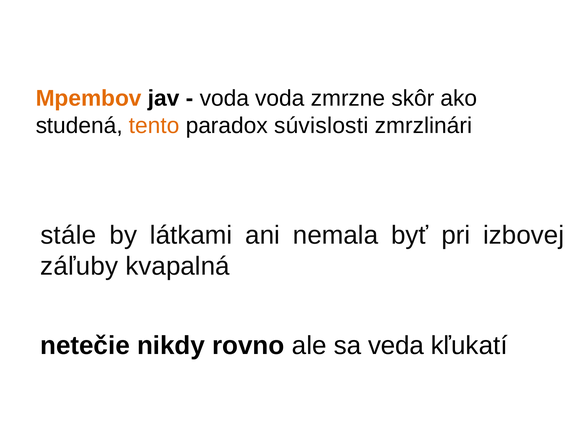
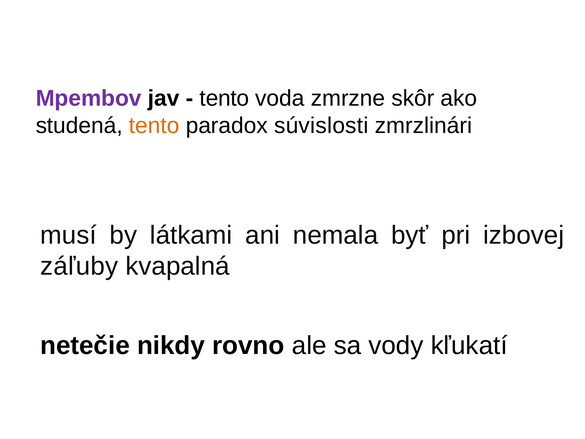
Mpembov colour: orange -> purple (89, 98)
voda: voda -> tento (224, 98)
stále: stále -> musí (68, 235)
veda: veda -> vody (396, 345)
